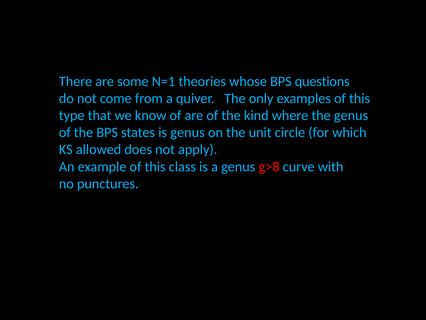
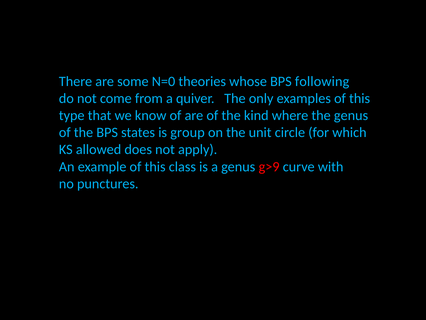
N=1: N=1 -> N=0 (164, 81)
questions: questions -> following (322, 81)
is genus: genus -> group (188, 132)
g>8: g>8 -> g>9 (269, 166)
